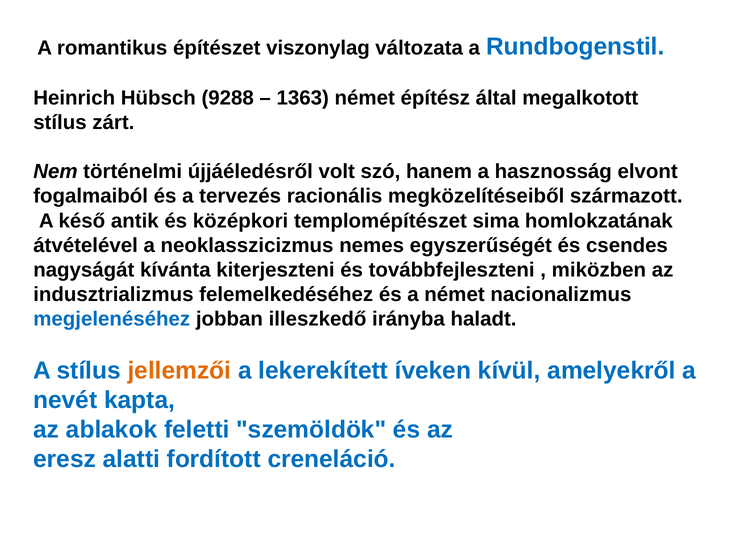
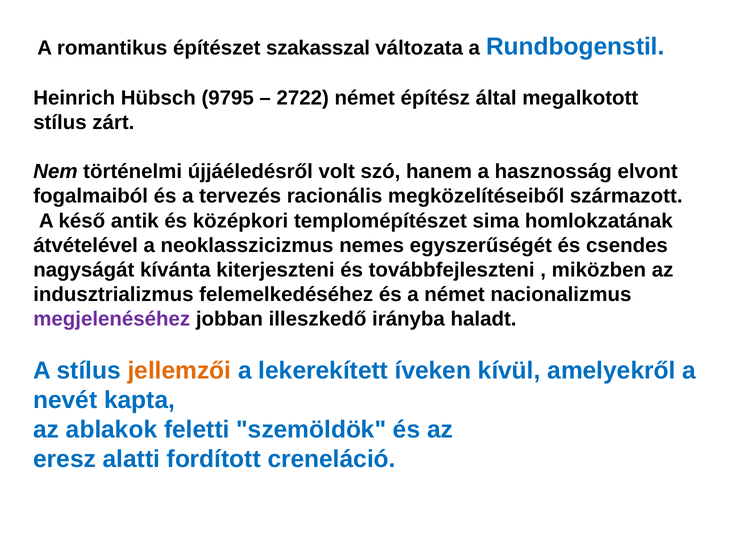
viszonylag: viszonylag -> szakasszal (318, 48)
9288: 9288 -> 9795 (228, 98)
1363: 1363 -> 2722 (303, 98)
megjelenéséhez colour: blue -> purple (112, 319)
